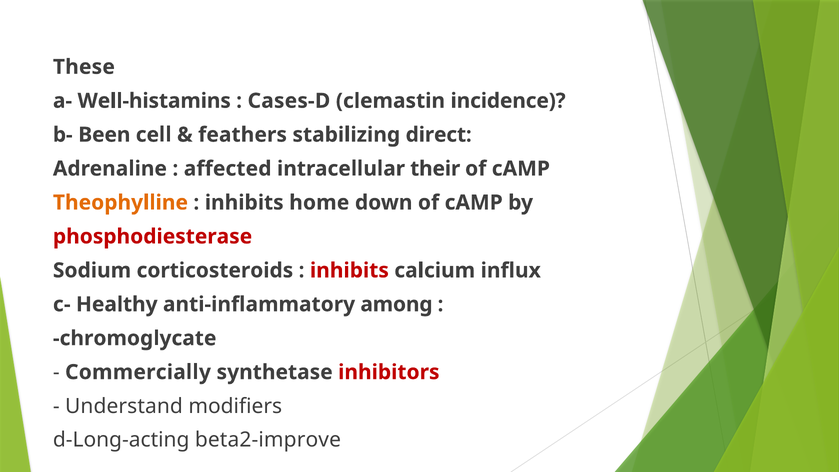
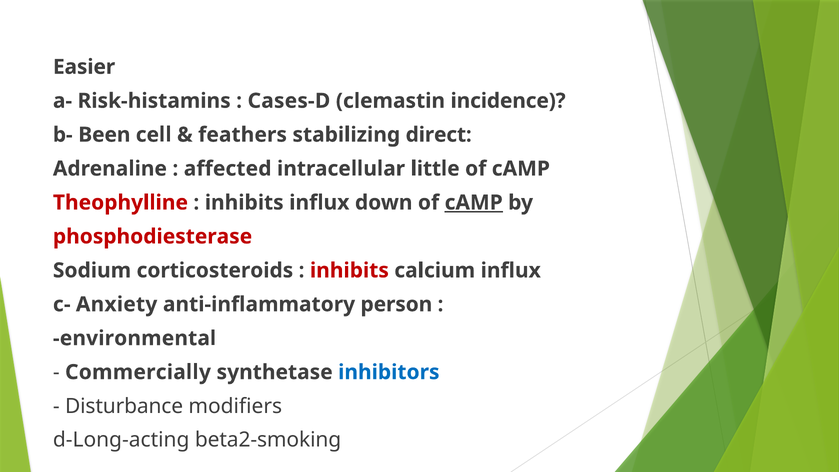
These: These -> Easier (84, 67)
Well-histamins: Well-histamins -> Risk-histamins (154, 101)
their: their -> little (435, 169)
Theophylline colour: orange -> red (120, 203)
inhibits home: home -> influx (319, 203)
cAMP underline: none -> present (474, 203)
Healthy: Healthy -> Anxiety (117, 304)
among: among -> person (396, 304)
chromoglycate: chromoglycate -> environmental (135, 338)
inhibitors colour: red -> blue (389, 372)
Understand: Understand -> Disturbance (124, 406)
beta2-improve: beta2-improve -> beta2-smoking (268, 440)
